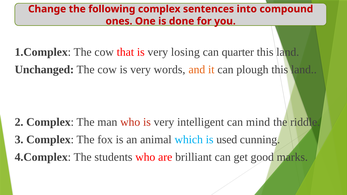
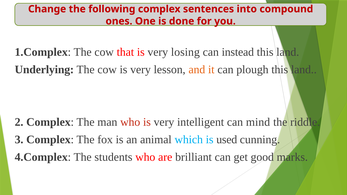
quarter: quarter -> instead (238, 52)
Unchanged: Unchanged -> Underlying (44, 70)
words: words -> lesson (170, 70)
